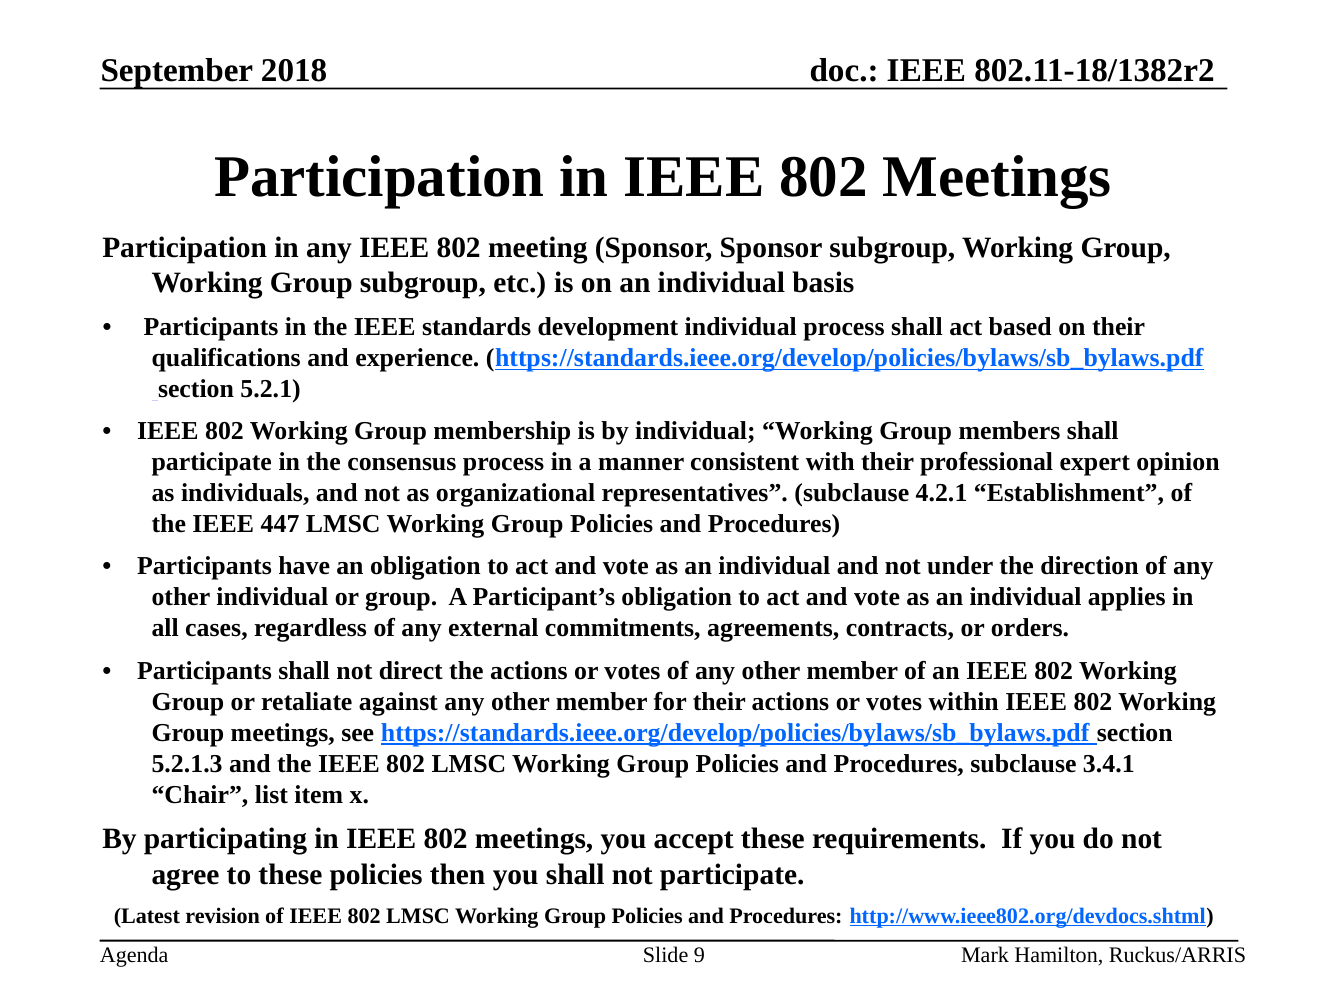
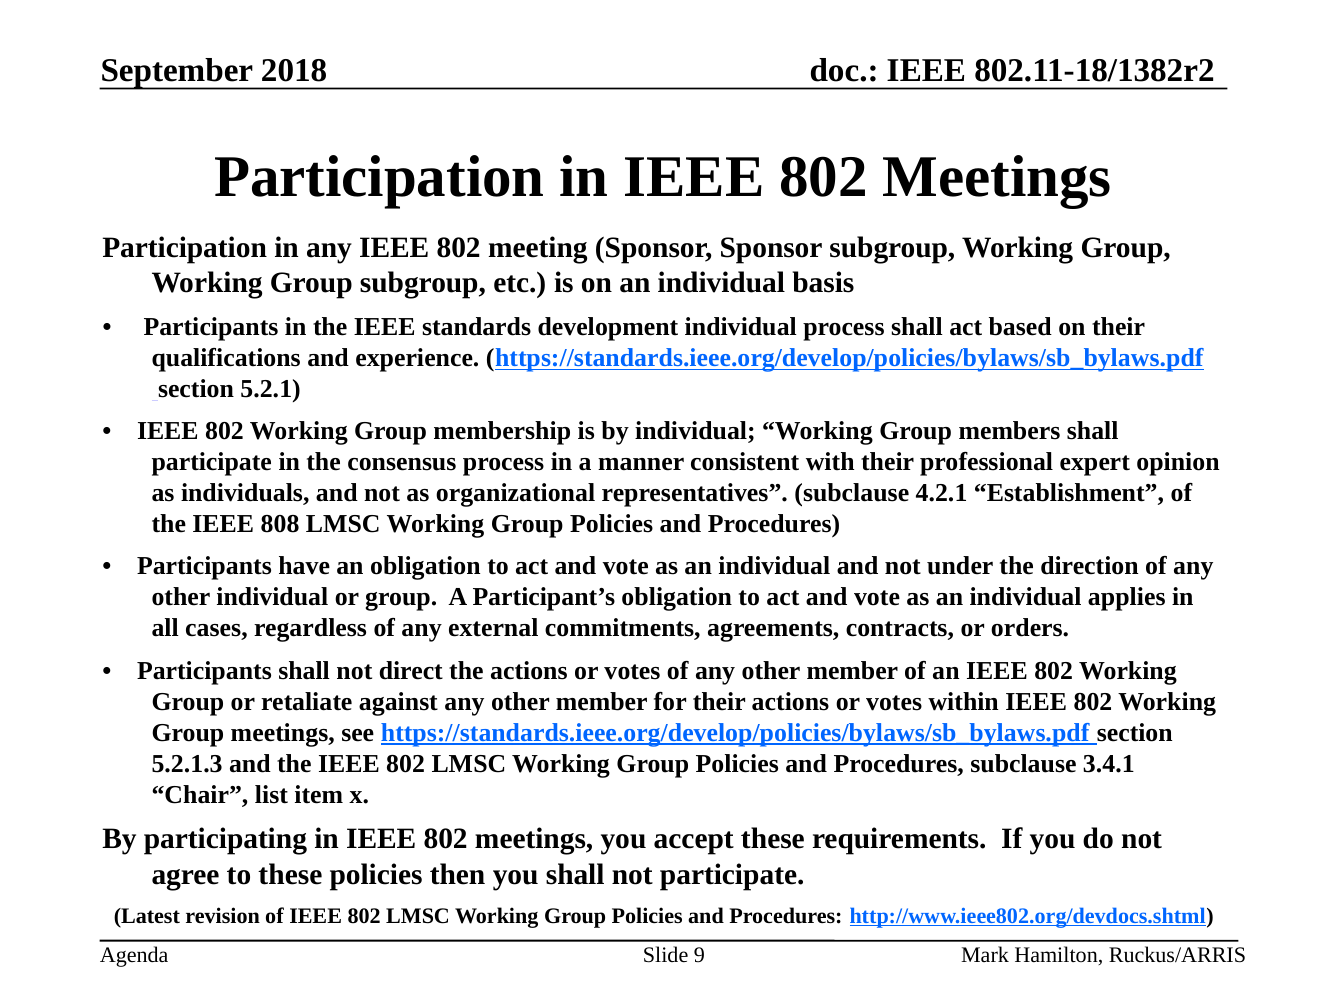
447: 447 -> 808 (280, 524)
